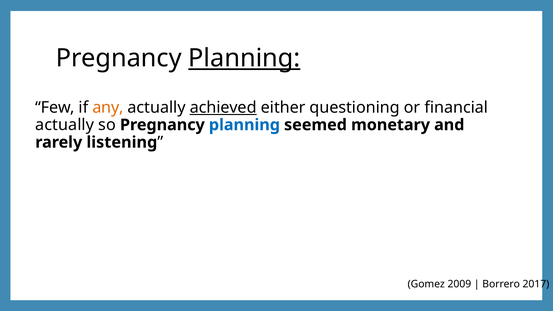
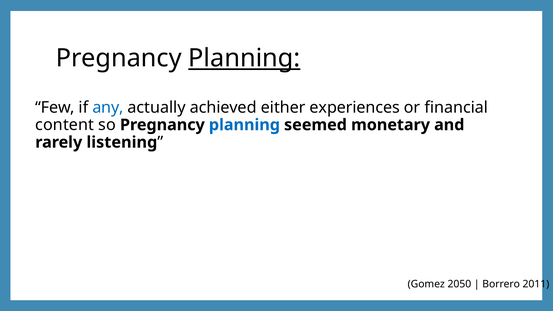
any colour: orange -> blue (108, 107)
achieved underline: present -> none (223, 107)
questioning: questioning -> experiences (355, 107)
actually: actually -> content (65, 125)
2009: 2009 -> 2050 (459, 284)
2017: 2017 -> 2011 (536, 284)
